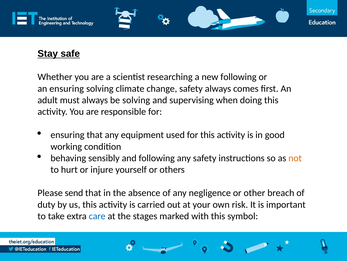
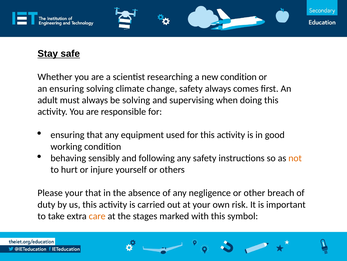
new following: following -> condition (239, 77)
Please send: send -> your (74, 192)
care colour: blue -> orange (97, 216)
